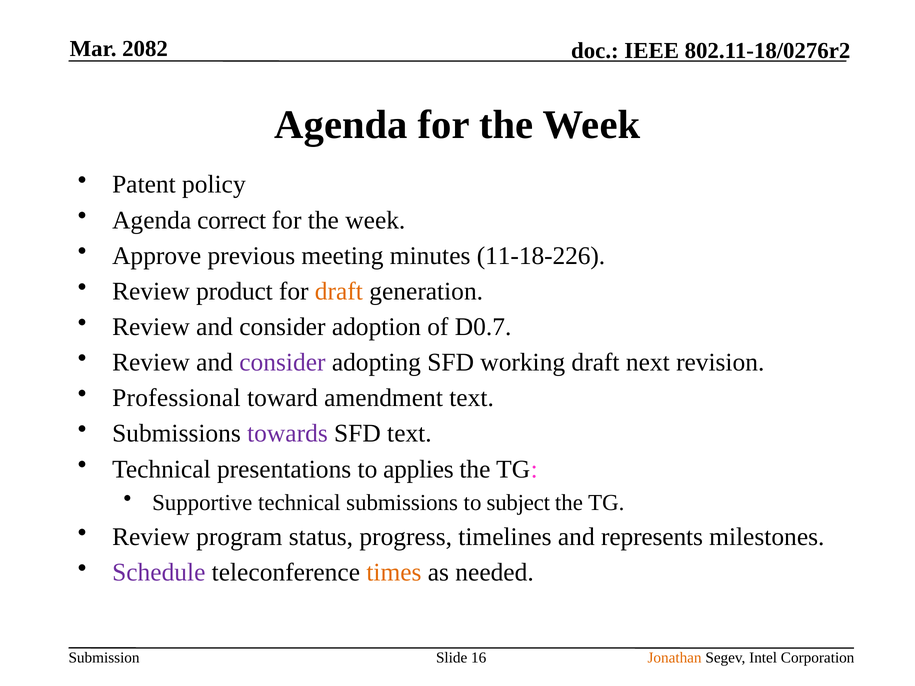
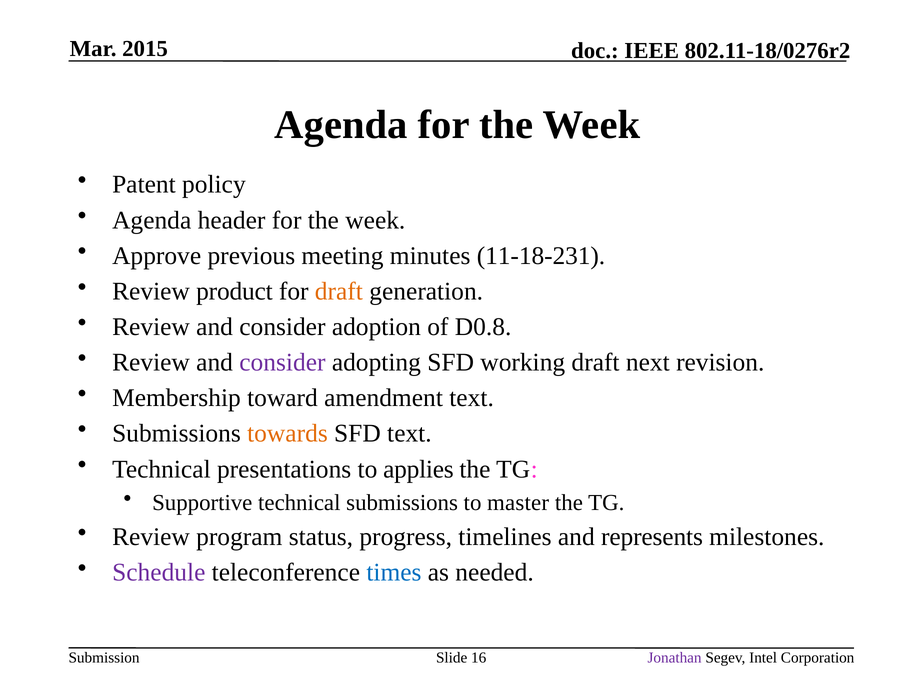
2082: 2082 -> 2015 (145, 49)
correct: correct -> header (232, 220)
11-18-226: 11-18-226 -> 11-18-231 (541, 256)
D0.7: D0.7 -> D0.8 (483, 327)
Professional: Professional -> Membership (176, 398)
towards colour: purple -> orange (287, 434)
subject: subject -> master (518, 503)
times colour: orange -> blue (394, 573)
Jonathan colour: orange -> purple (675, 658)
